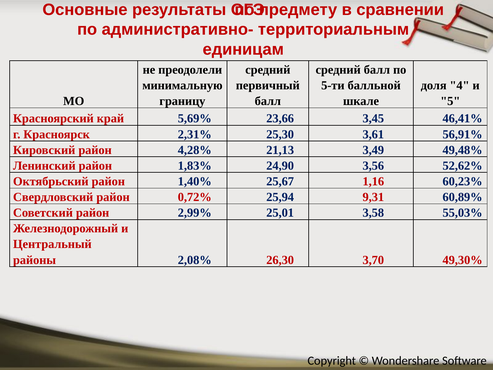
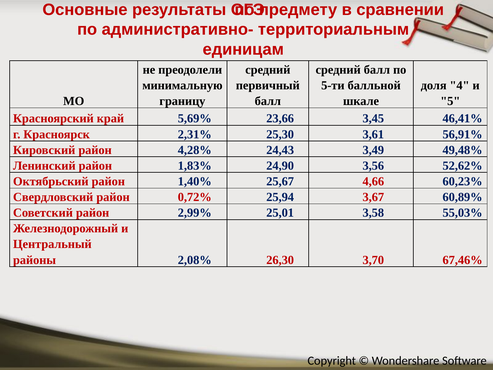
21,13: 21,13 -> 24,43 (280, 150)
1,16: 1,16 -> 4,66 (373, 181)
9,31: 9,31 -> 3,67 (373, 197)
49,30%: 49,30% -> 67,46% (463, 260)
